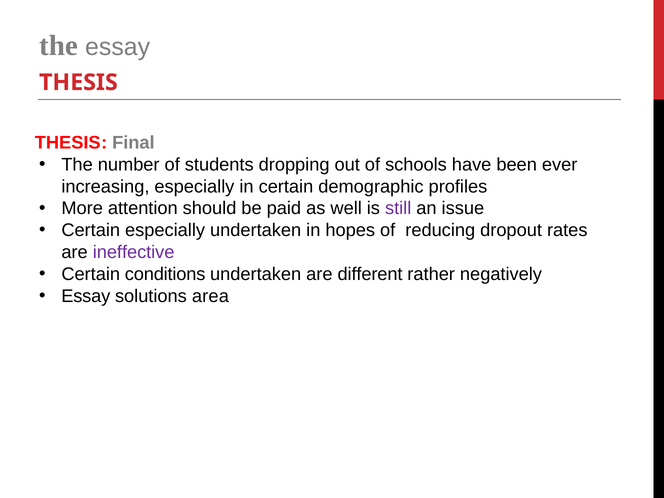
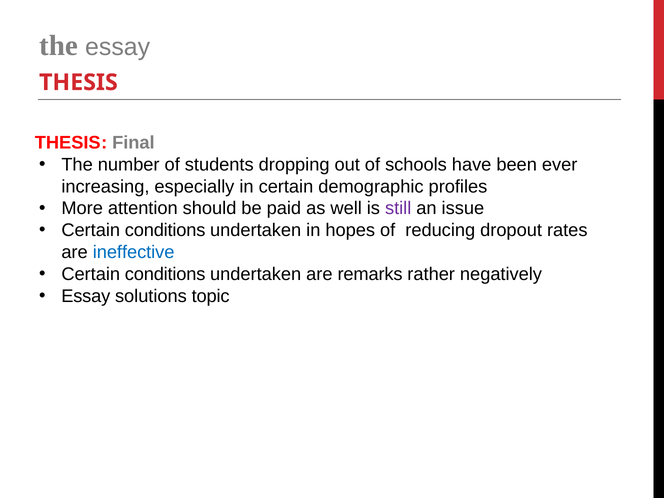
especially: especially -> conditions (165, 230)
ineffective colour: purple -> blue (134, 252)
different: different -> remarks (370, 274)
area: area -> topic (211, 296)
